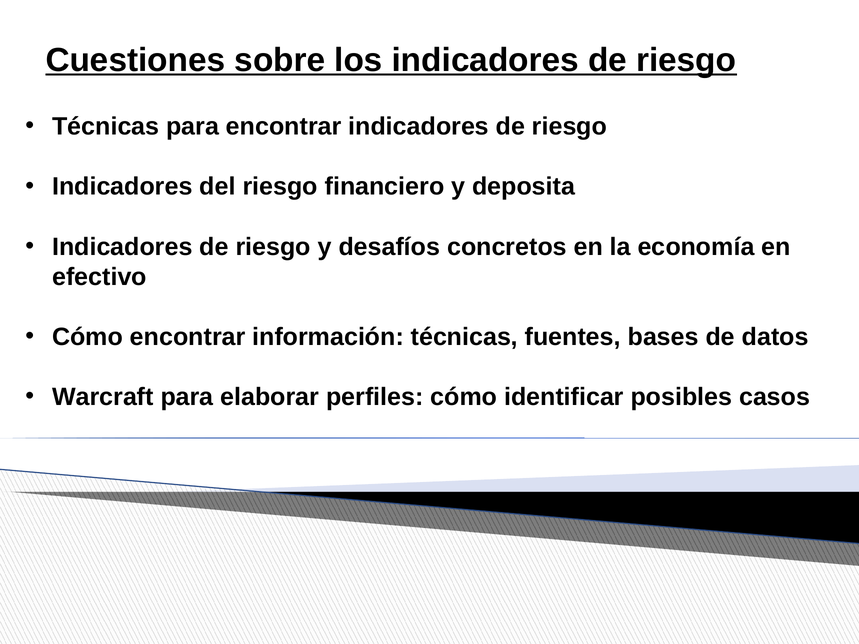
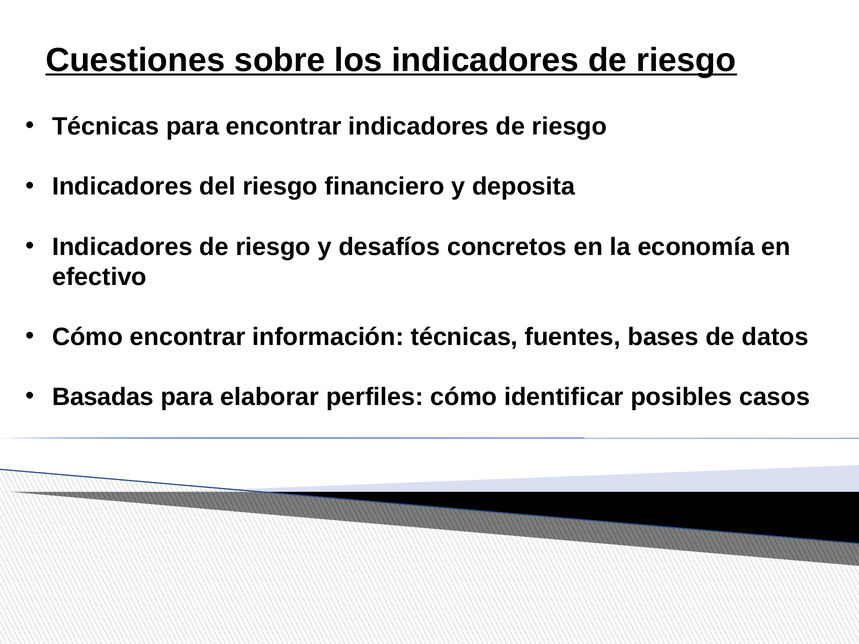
Warcraft: Warcraft -> Basadas (103, 397)
